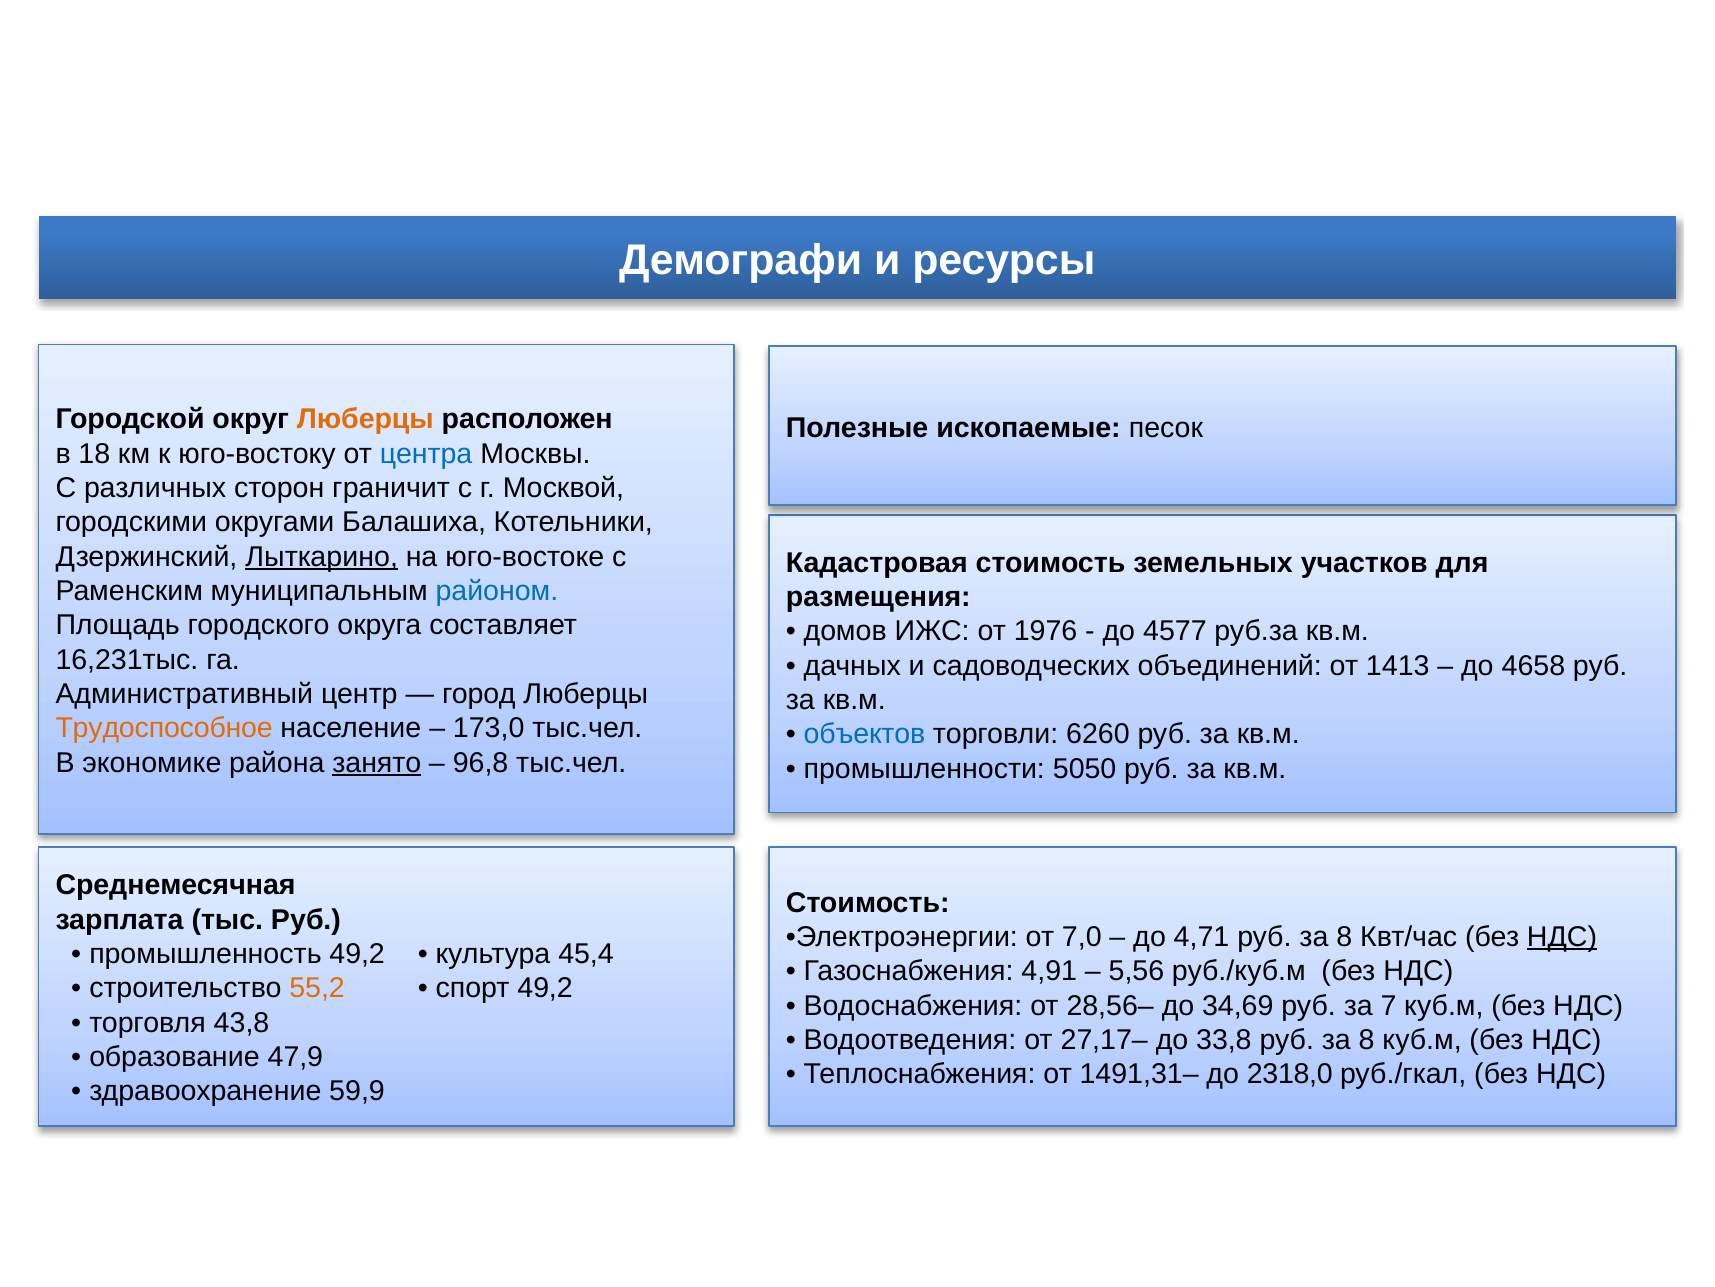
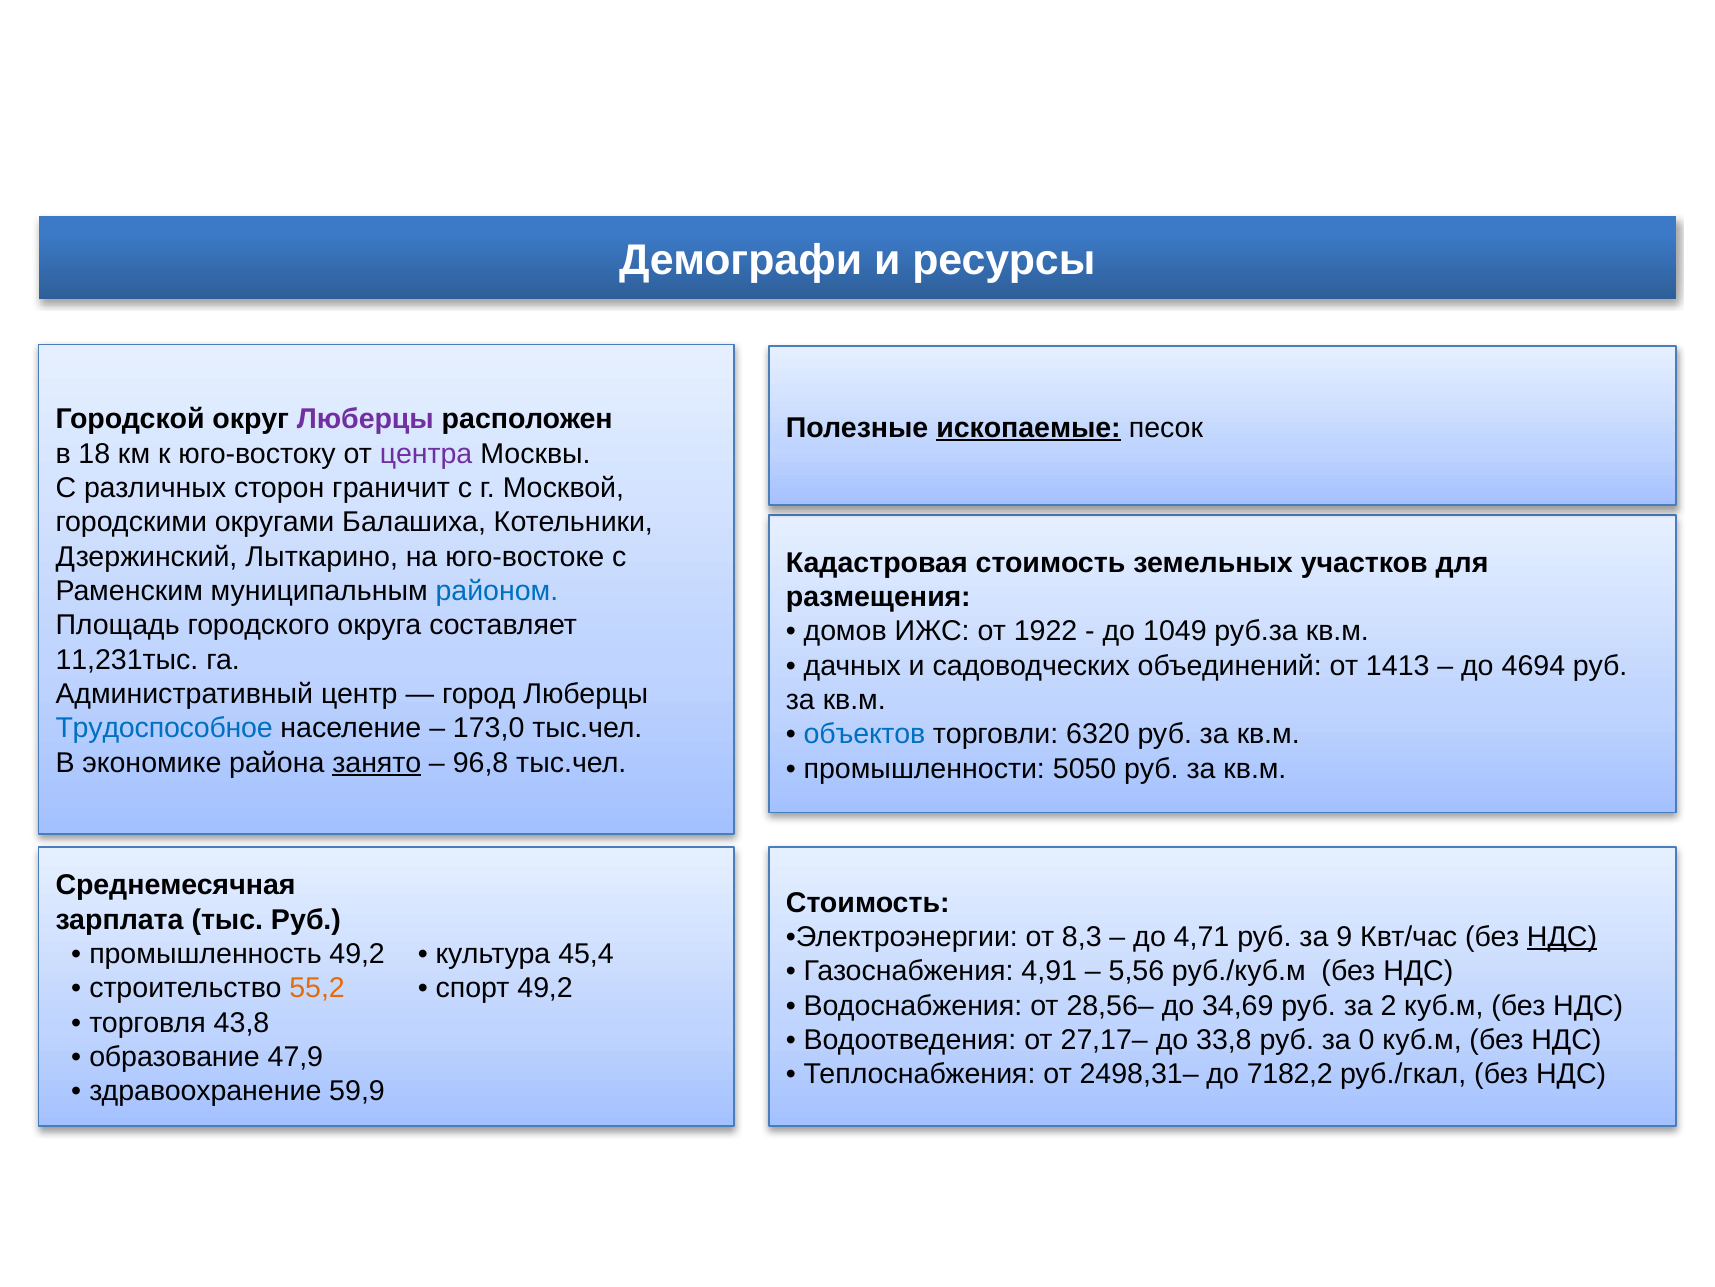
Люберцы colour: orange -> purple (365, 419)
ископаемые underline: none -> present (1029, 427)
центра colour: blue -> purple (426, 454)
Лыткарино underline: present -> none (322, 556)
1976: 1976 -> 1922 (1046, 631)
4577: 4577 -> 1049 (1175, 631)
16,231тыс: 16,231тыс -> 11,231тыс (127, 659)
4658: 4658 -> 4694 (1533, 665)
Трудоспособное colour: orange -> blue (164, 728)
6260: 6260 -> 6320 (1098, 734)
7,0: 7,0 -> 8,3 (1082, 936)
4,71 руб за 8: 8 -> 9 (1344, 936)
7: 7 -> 2 (1389, 1005)
33,8 руб за 8: 8 -> 0 (1367, 1039)
1491,31–: 1491,31– -> 2498,31– (1139, 1074)
2318,0: 2318,0 -> 7182,2 (1290, 1074)
